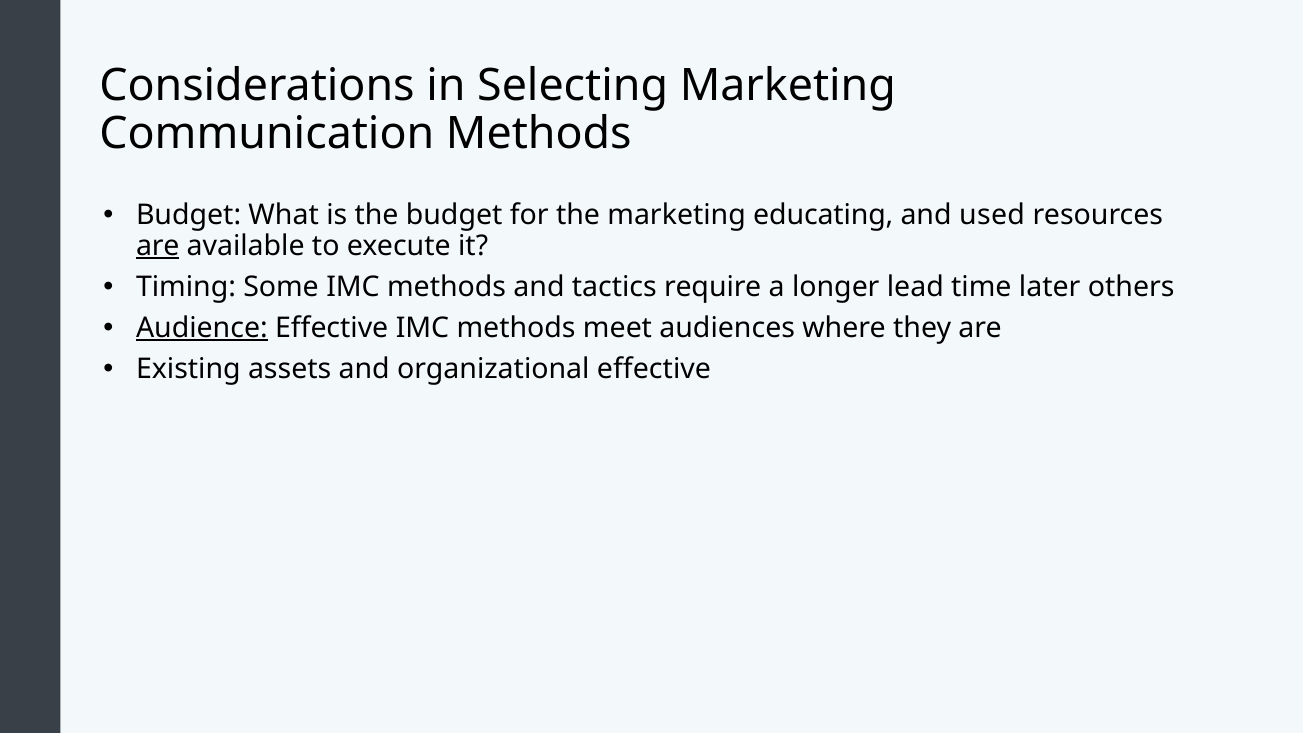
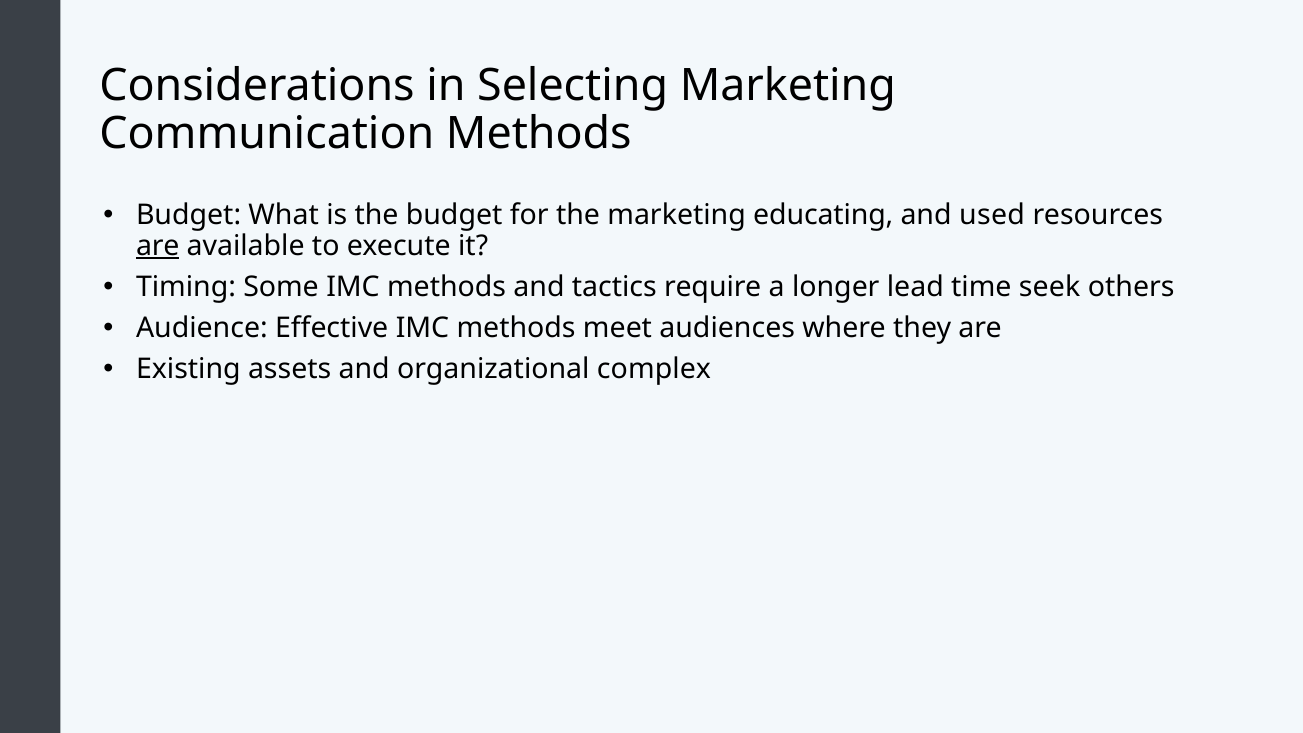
later: later -> seek (1050, 287)
Audience underline: present -> none (202, 328)
organizational effective: effective -> complex (654, 369)
